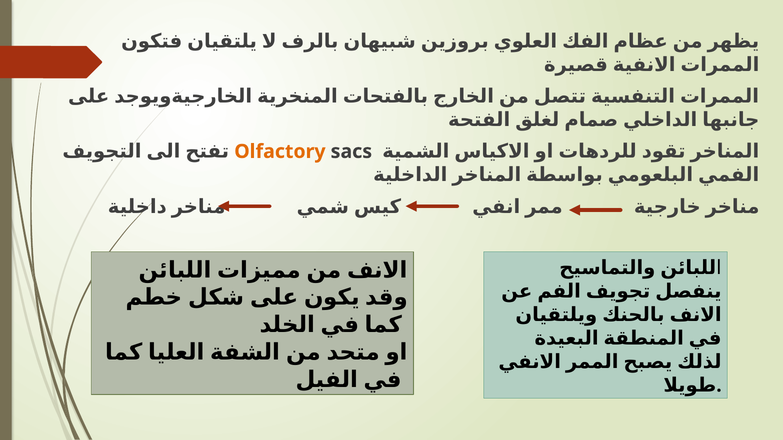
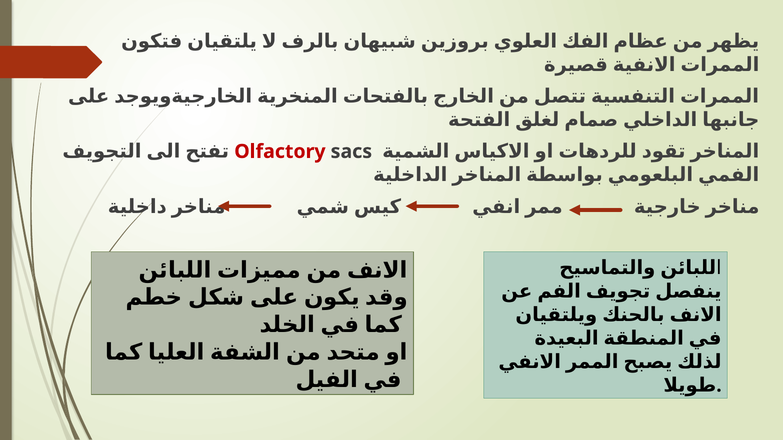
Olfactory colour: orange -> red (280, 152)
